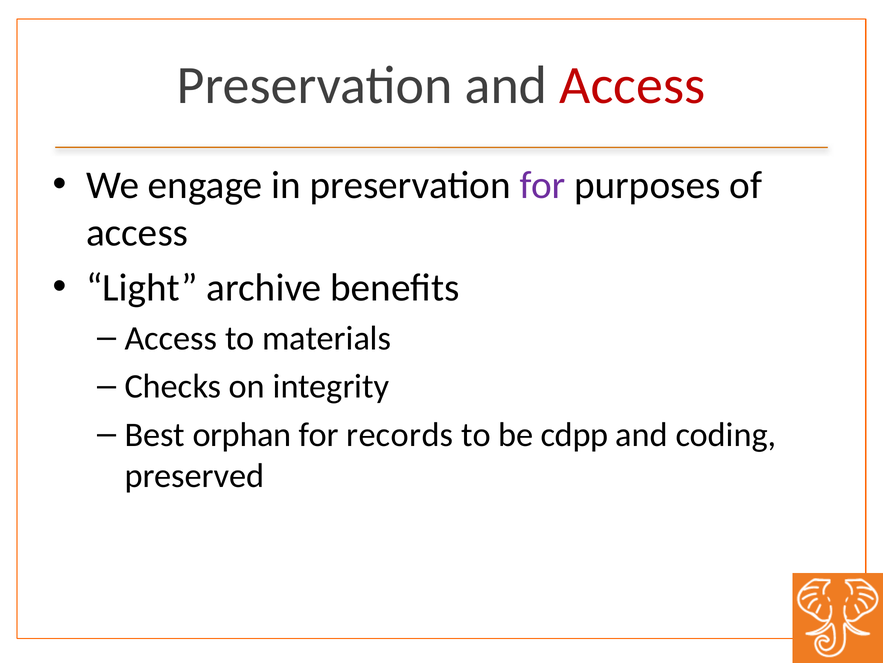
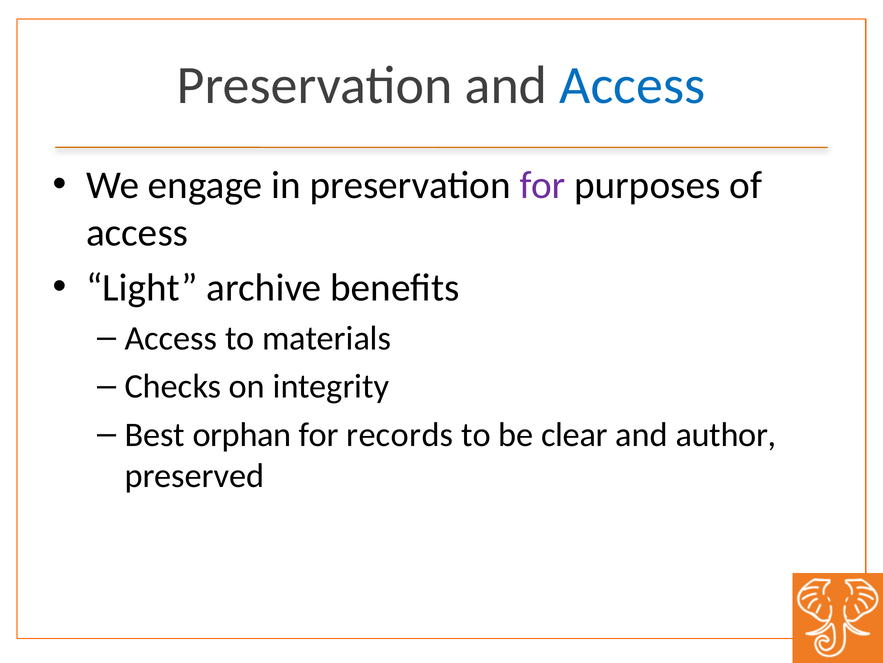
Access colour: red -> blue (632, 85)
cdpp: cdpp -> clear (575, 434)
coding: coding -> author (726, 434)
